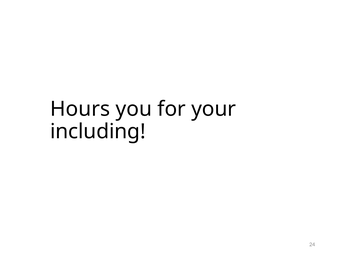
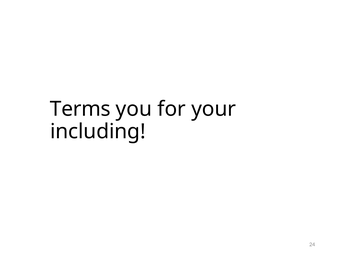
Hours: Hours -> Terms (80, 109)
